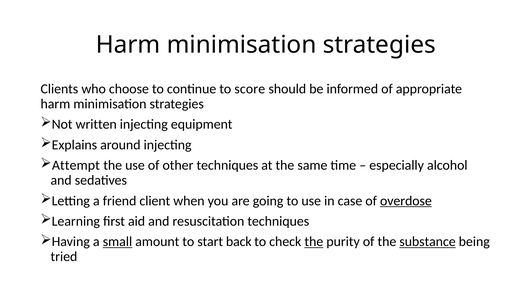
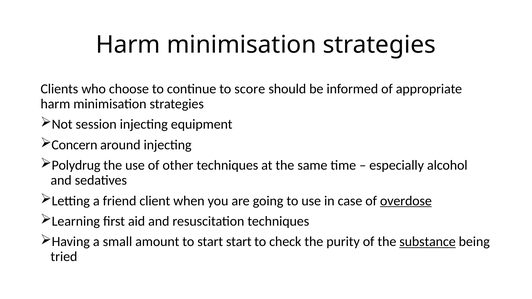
written: written -> session (96, 125)
Explains: Explains -> Concern (74, 145)
Attempt: Attempt -> Polydrug (76, 166)
small underline: present -> none (117, 242)
start back: back -> start (239, 242)
the underline: present -> none (314, 242)
